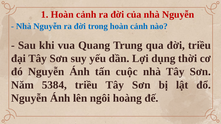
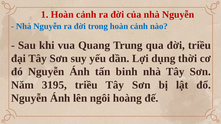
cuộc: cuộc -> binh (127, 72)
5384: 5384 -> 3195 (54, 85)
